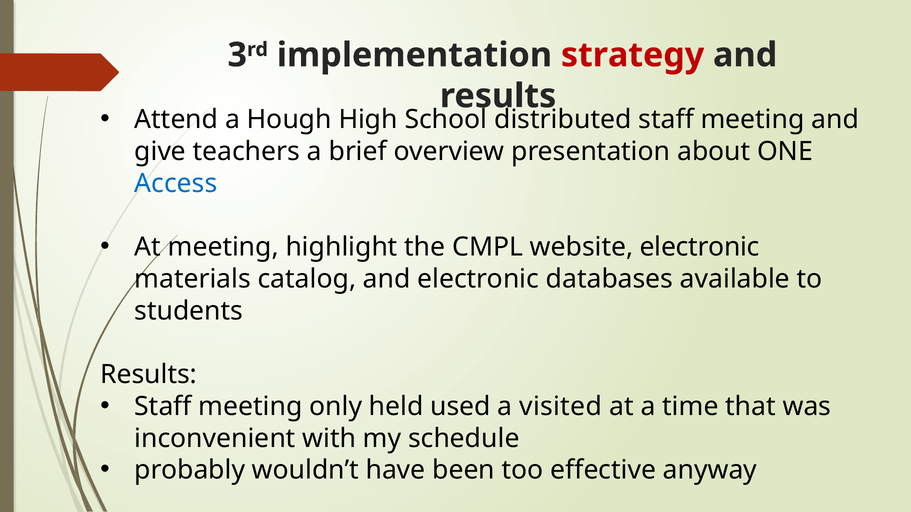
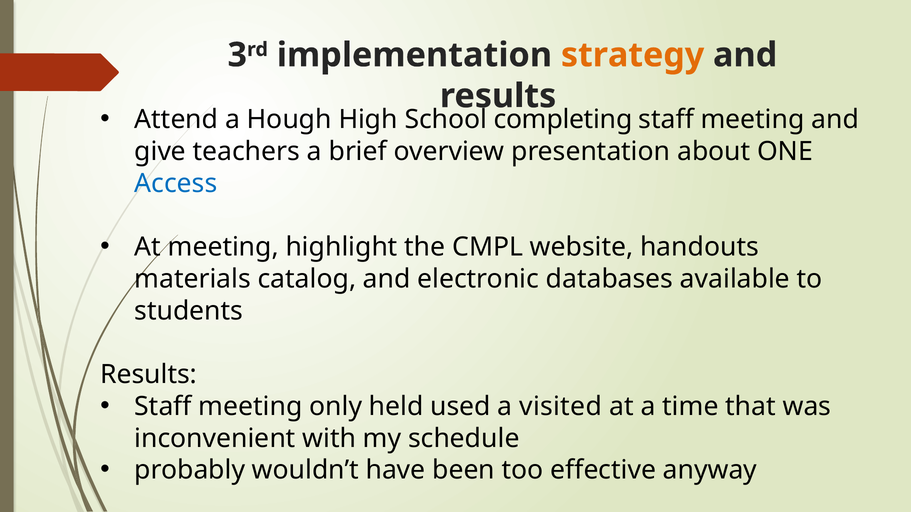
strategy colour: red -> orange (633, 55)
distributed: distributed -> completing (563, 120)
website electronic: electronic -> handouts (700, 247)
